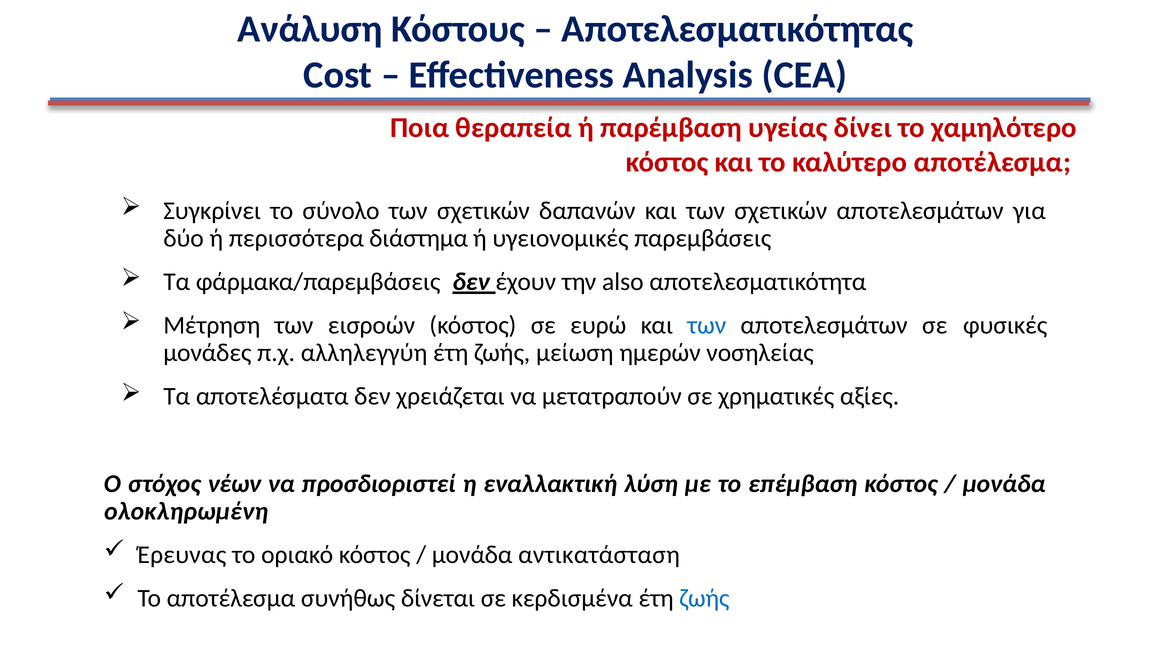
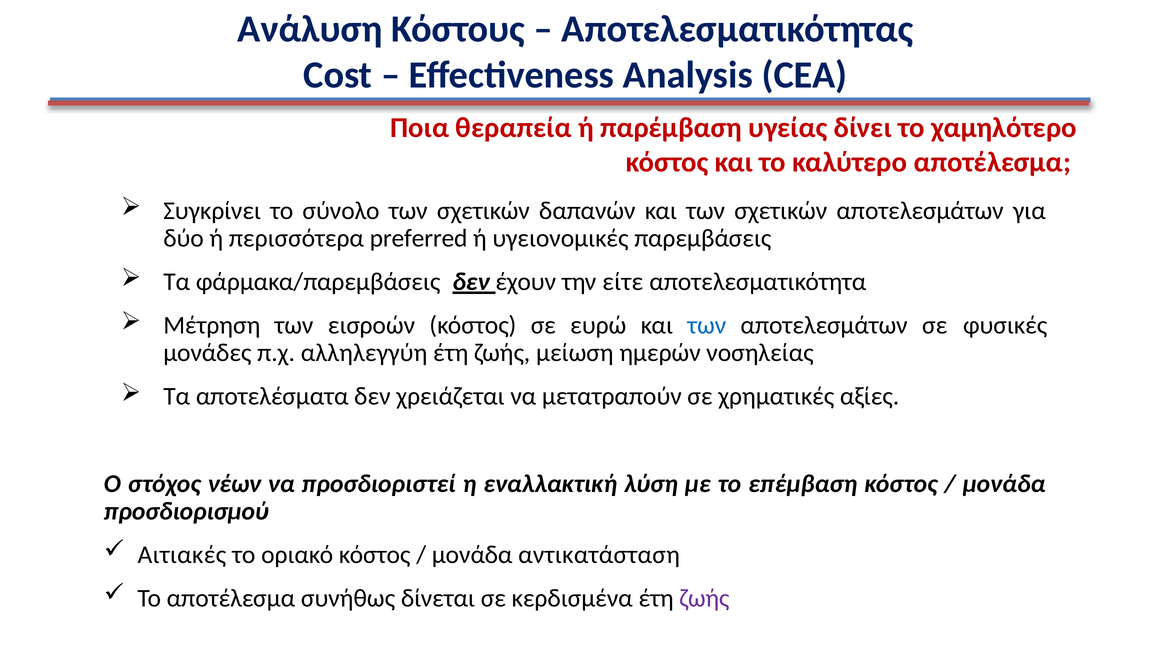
διάστημα: διάστημα -> preferred (419, 238)
also: also -> είτε (623, 282)
ολοκληρωμένη: ολοκληρωμένη -> προσδιορισμού (186, 512)
Έρευνας: Έρευνας -> Αιτιακές (182, 555)
ζωής colour: blue -> purple (704, 599)
